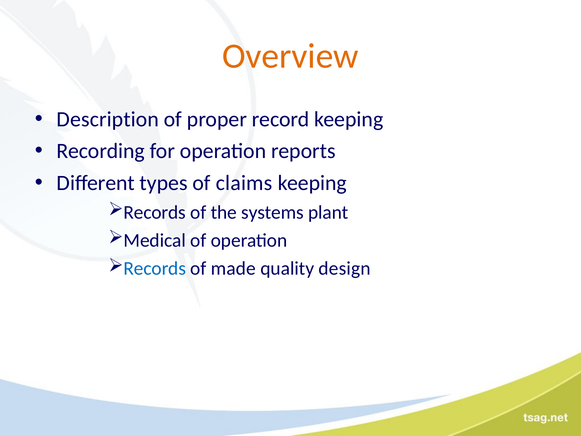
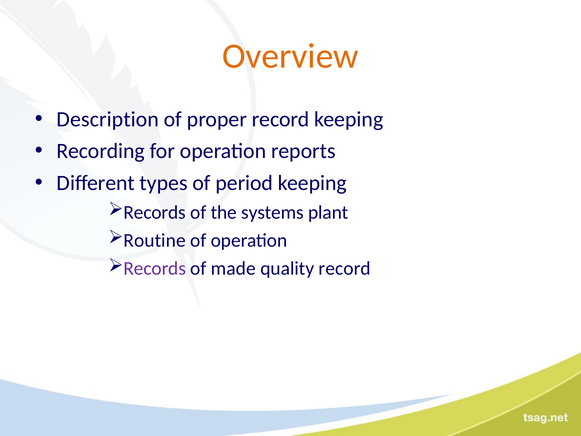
claims: claims -> period (244, 183)
Medical: Medical -> Routine (155, 240)
Records colour: blue -> purple (155, 268)
quality design: design -> record (345, 268)
